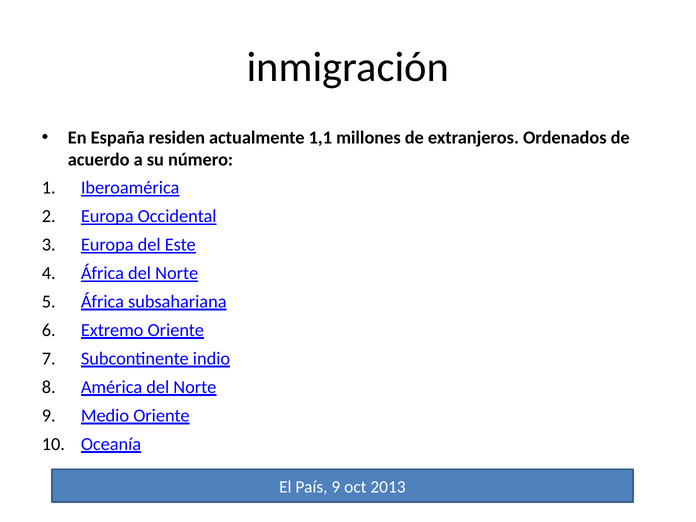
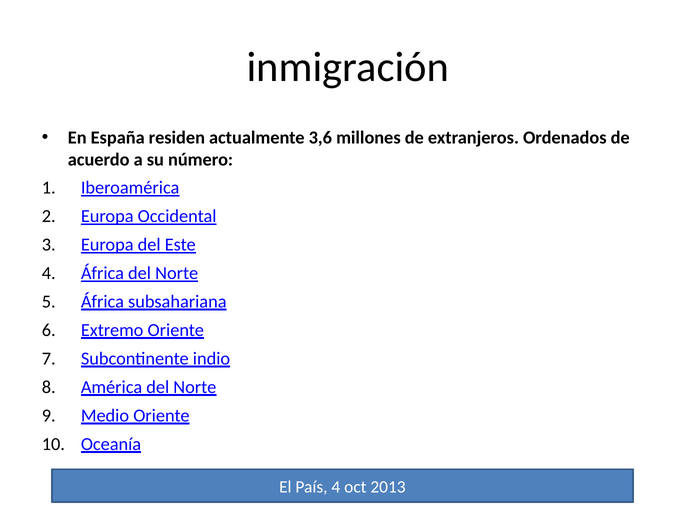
1,1: 1,1 -> 3,6 (320, 138)
País 9: 9 -> 4 (336, 487)
